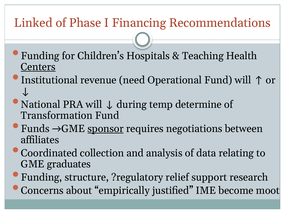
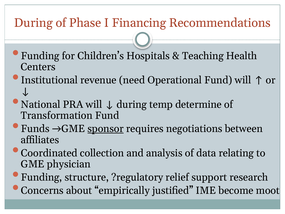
Linked: Linked -> During (33, 23)
Centers underline: present -> none (38, 67)
graduates: graduates -> physician (69, 164)
